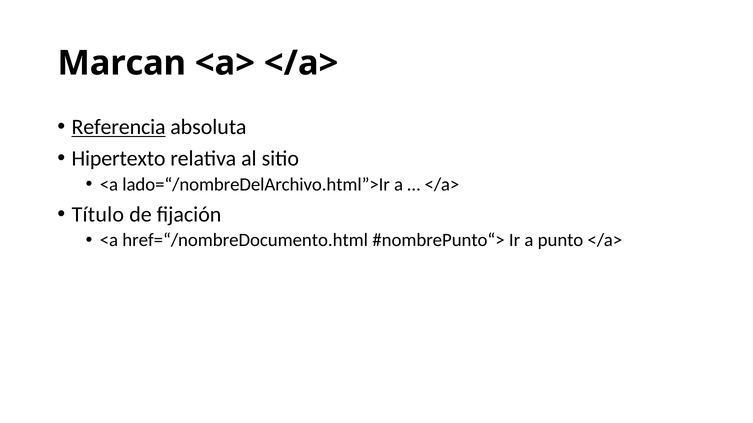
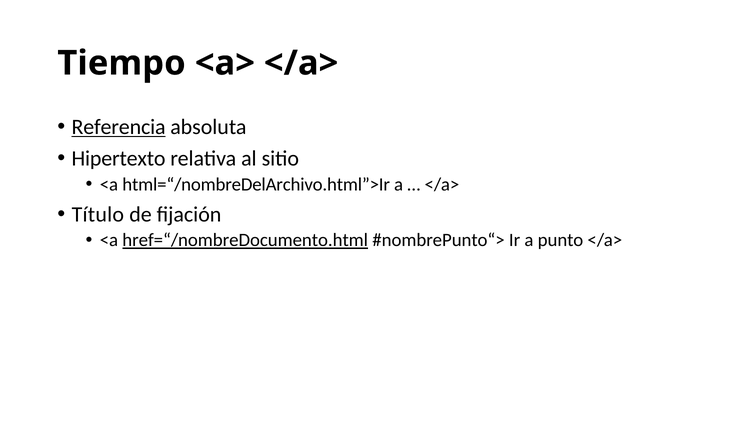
Marcan: Marcan -> Tiempo (122, 63)
lado=“/nombreDelArchivo.html”>Ir: lado=“/nombreDelArchivo.html”>Ir -> html=“/nombreDelArchivo.html”>Ir (256, 185)
href=“/nombreDocumento.html underline: none -> present (245, 241)
